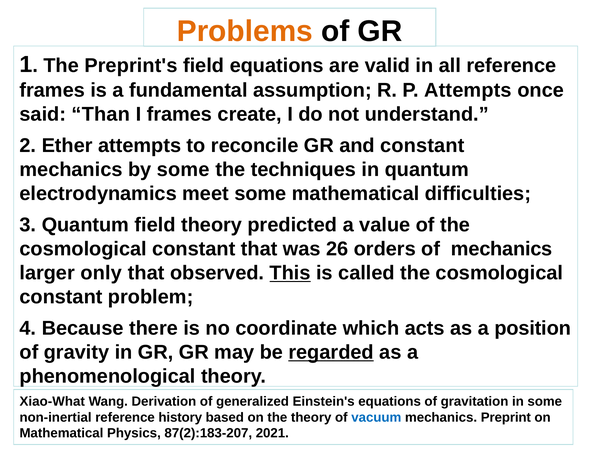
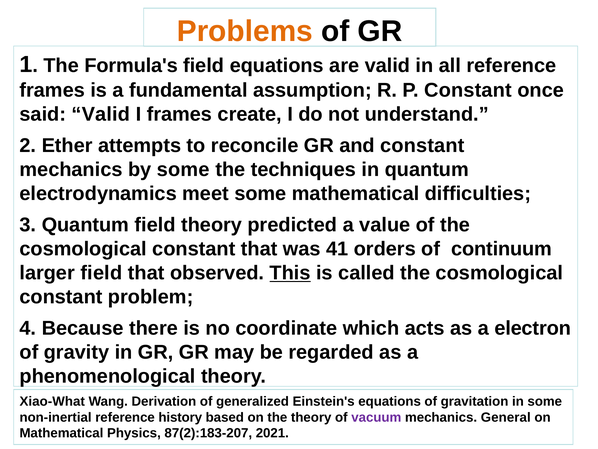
Preprint's: Preprint's -> Formula's (131, 66)
P Attempts: Attempts -> Constant (468, 90)
said Than: Than -> Valid (101, 114)
26: 26 -> 41 (337, 249)
of mechanics: mechanics -> continuum (502, 249)
larger only: only -> field (101, 273)
position: position -> electron (533, 328)
regarded underline: present -> none (331, 352)
vacuum colour: blue -> purple (376, 417)
Preprint: Preprint -> General (506, 417)
